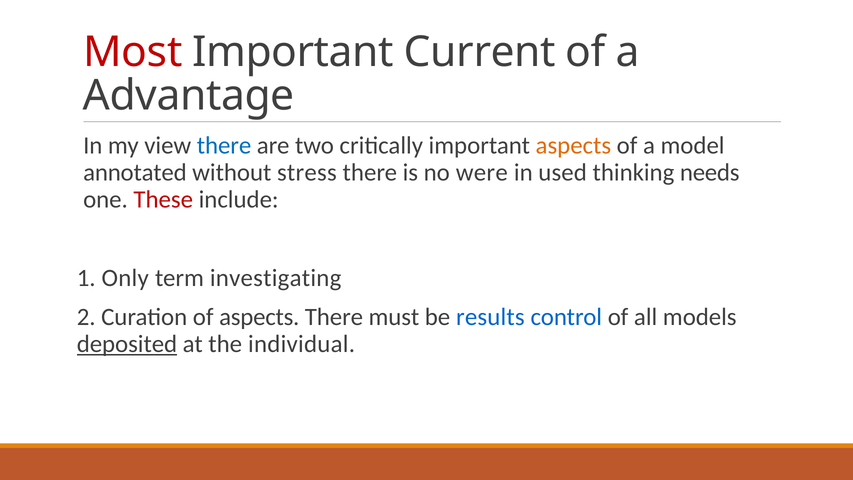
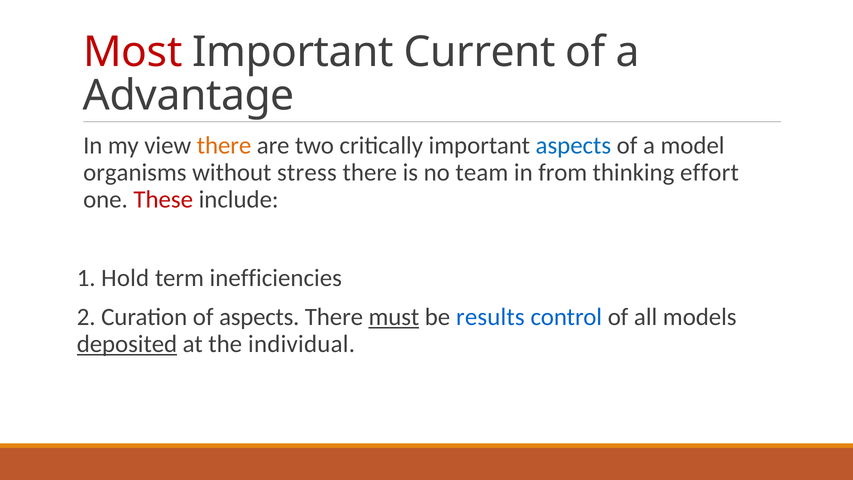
there colour: blue -> orange (224, 146)
aspects colour: orange -> blue (573, 146)
annotated: annotated -> organisms (135, 172)
were: were -> team (482, 172)
used: used -> from (563, 172)
needs: needs -> effort (709, 172)
Only: Only -> Hold (125, 278)
investigating: investigating -> inefficiencies (276, 278)
must underline: none -> present (394, 317)
